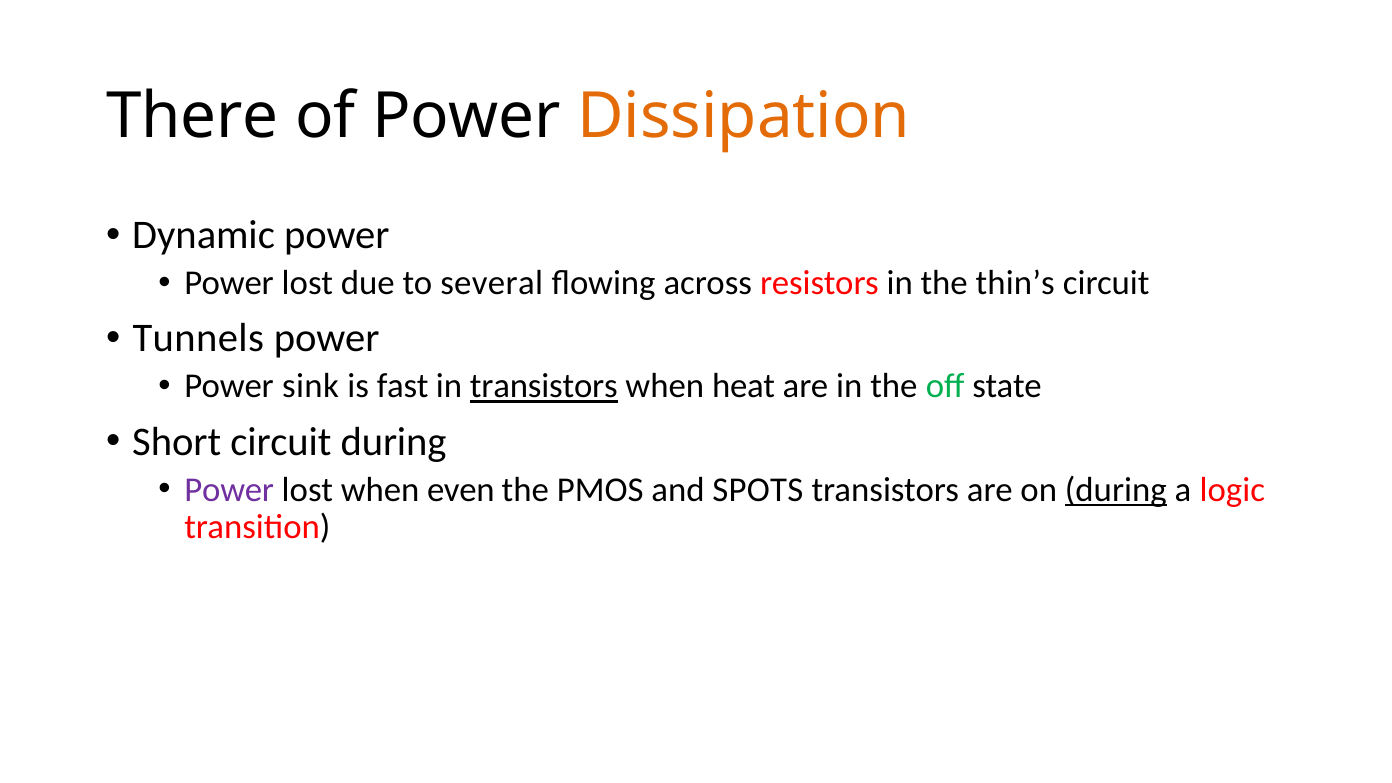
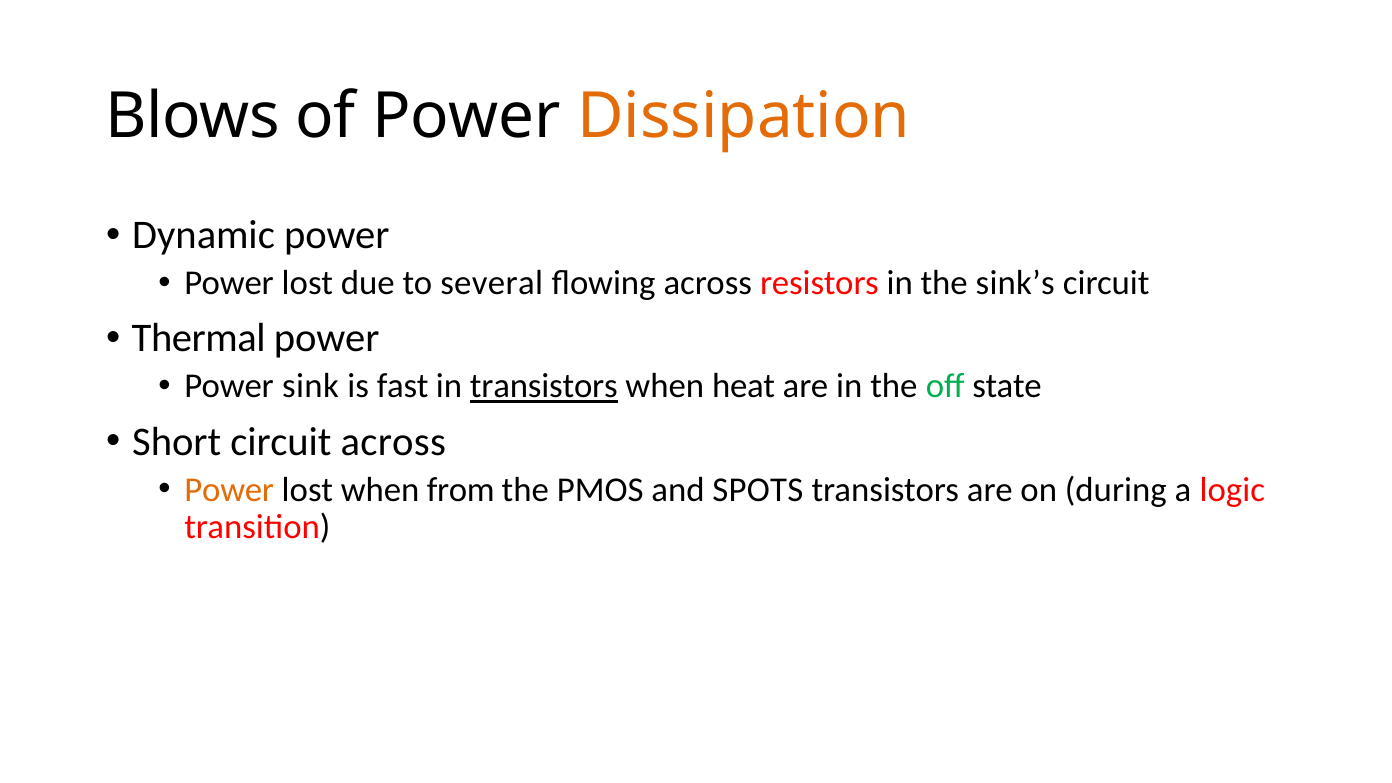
There: There -> Blows (193, 117)
thin’s: thin’s -> sink’s (1015, 283)
Tunnels: Tunnels -> Thermal (199, 339)
circuit during: during -> across (393, 442)
Power colour: purple -> orange (229, 490)
even: even -> from (461, 490)
during underline: present -> none (1116, 490)
